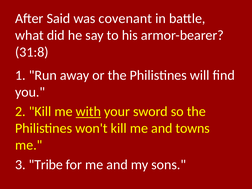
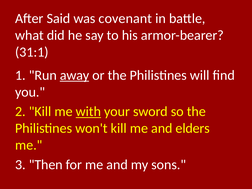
31:8: 31:8 -> 31:1 (32, 52)
away underline: none -> present (75, 75)
towns: towns -> elders (193, 128)
Tribe: Tribe -> Then (46, 165)
